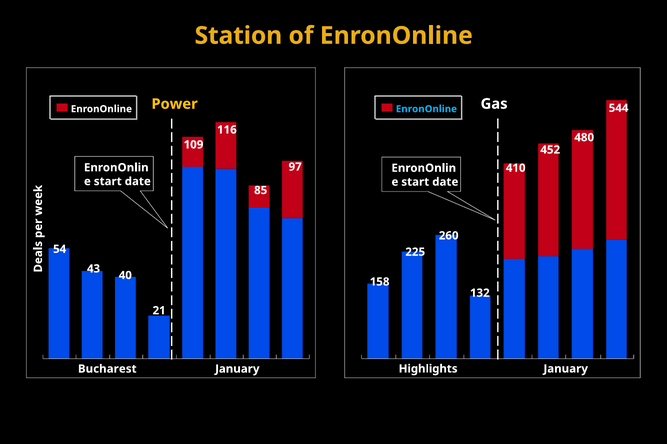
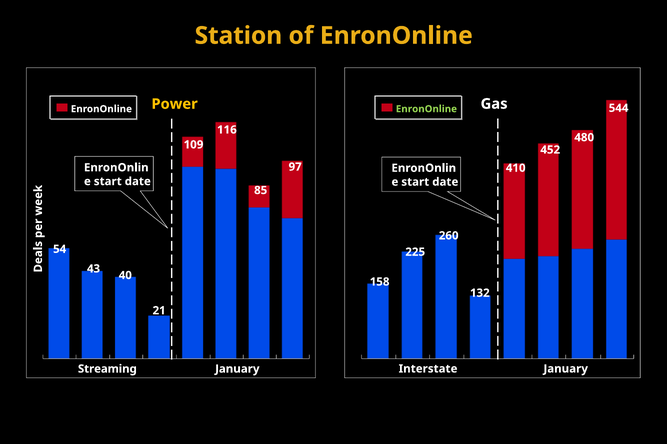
EnronOnline colour: light blue -> light green (426, 109)
Highlights: Highlights -> Interstate (428, 369)
Bucharest: Bucharest -> Streaming (107, 369)
